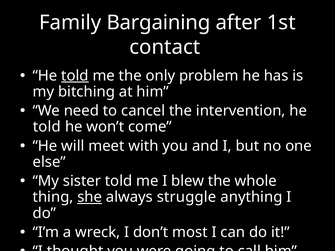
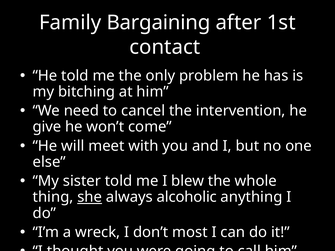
told underline: present -> none (75, 76)
told: told -> give (47, 127)
struggle: struggle -> alcoholic (187, 197)
